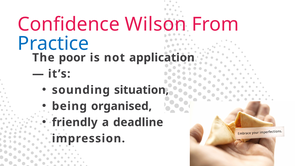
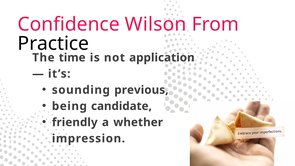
Practice colour: blue -> black (53, 44)
poor: poor -> time (72, 58)
situation: situation -> previous (141, 90)
organised: organised -> candidate (121, 106)
deadline: deadline -> whether (138, 122)
